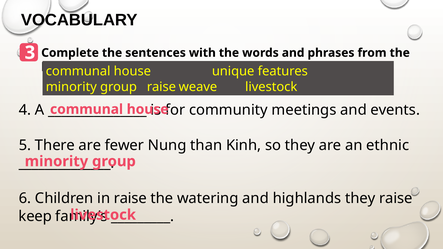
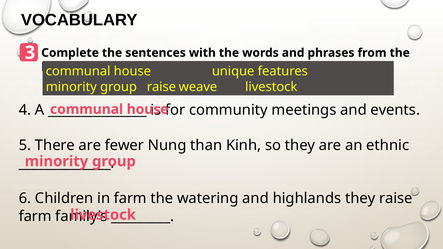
in raise: raise -> farm (130, 199)
keep: keep -> farm (35, 216)
